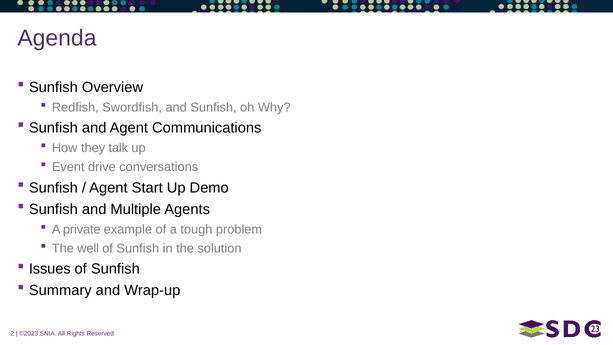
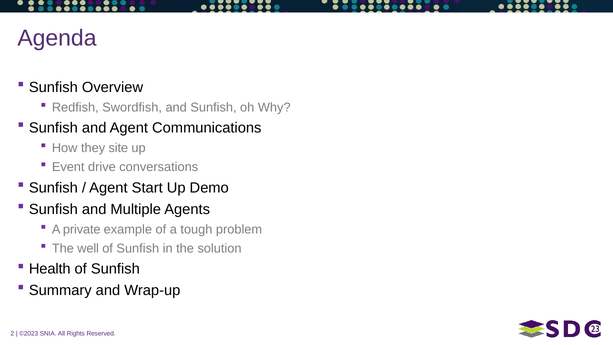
talk: talk -> site (118, 148)
Issues: Issues -> Health (50, 269)
